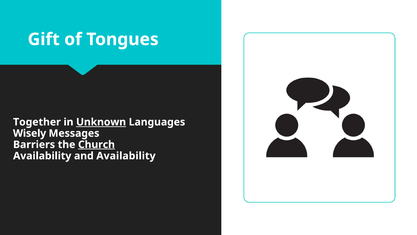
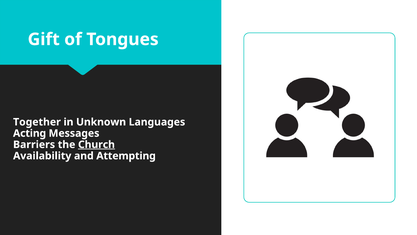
Unknown underline: present -> none (101, 122)
Wisely: Wisely -> Acting (30, 133)
and Availability: Availability -> Attempting (126, 156)
